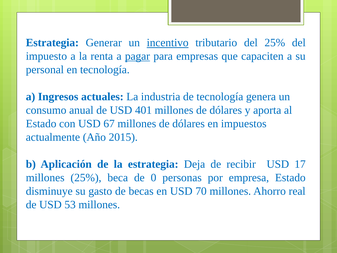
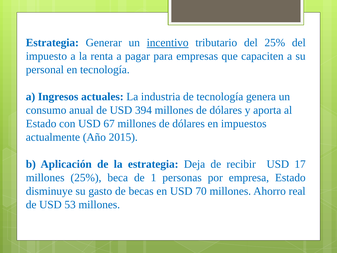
pagar underline: present -> none (137, 56)
401: 401 -> 394 (143, 110)
0: 0 -> 1 (154, 177)
